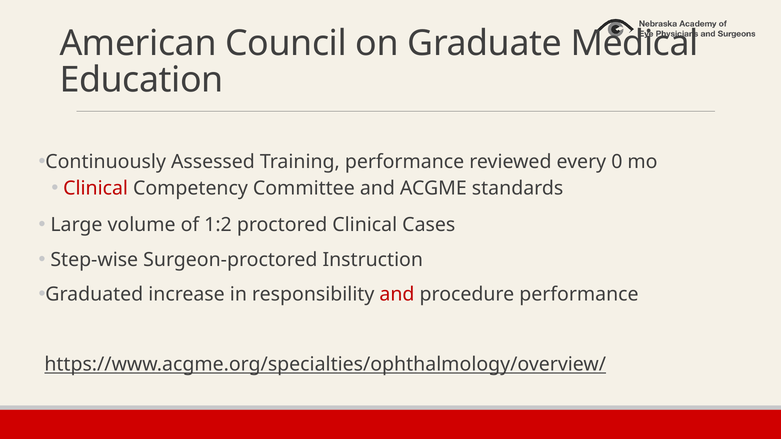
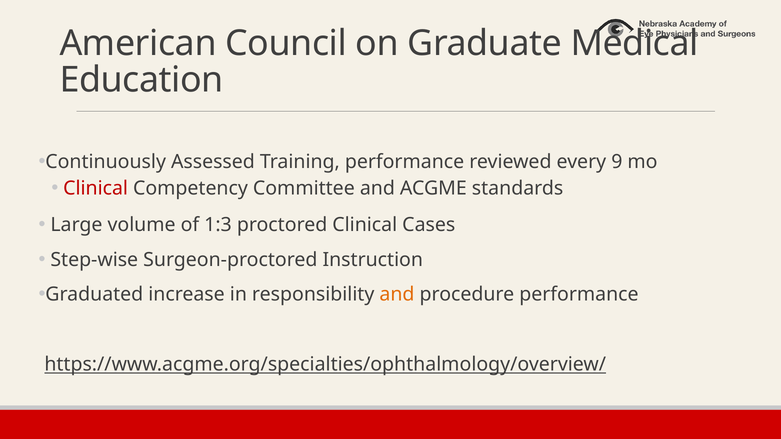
0: 0 -> 9 (617, 162)
1:2: 1:2 -> 1:3 (218, 225)
and colour: red -> orange (397, 295)
